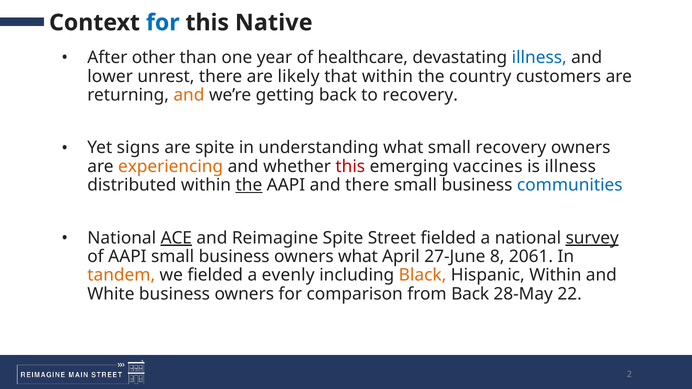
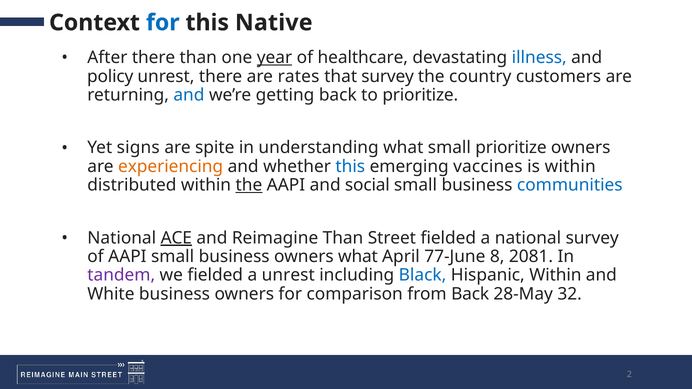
After other: other -> there (154, 58)
year underline: none -> present (274, 58)
lower: lower -> policy (110, 76)
likely: likely -> rates (299, 76)
that within: within -> survey (388, 76)
and colour: orange -> blue (189, 95)
to recovery: recovery -> prioritize (420, 95)
small recovery: recovery -> prioritize (511, 148)
this colour: red -> blue (350, 167)
is illness: illness -> within (570, 167)
and there: there -> social (367, 185)
Reimagine Spite: Spite -> Than (343, 238)
survey underline: present -> none (592, 238)
27-June: 27-June -> 77-June (455, 257)
2061: 2061 -> 2081 (531, 257)
tandem colour: orange -> purple (121, 275)
a evenly: evenly -> unrest (288, 275)
Black colour: orange -> blue (423, 275)
22: 22 -> 32 (570, 294)
